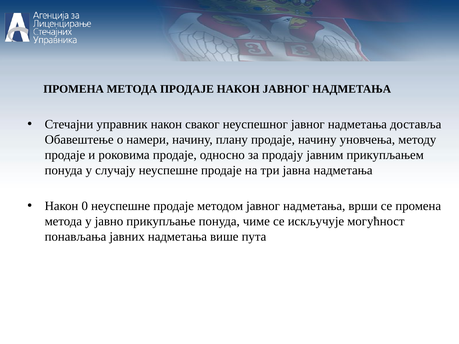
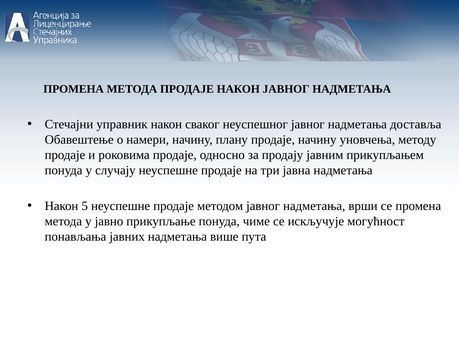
0: 0 -> 5 (85, 206)
